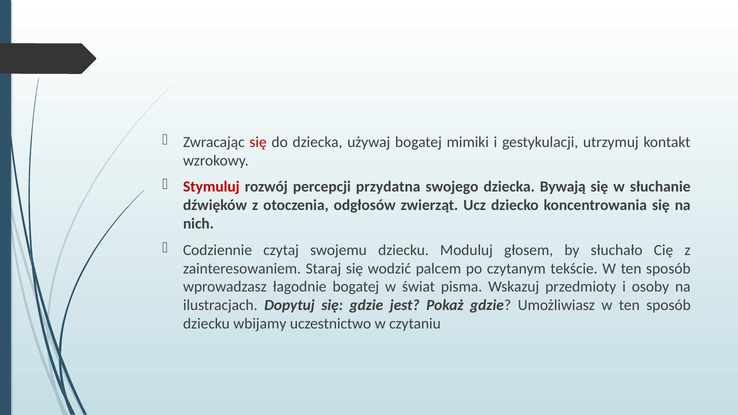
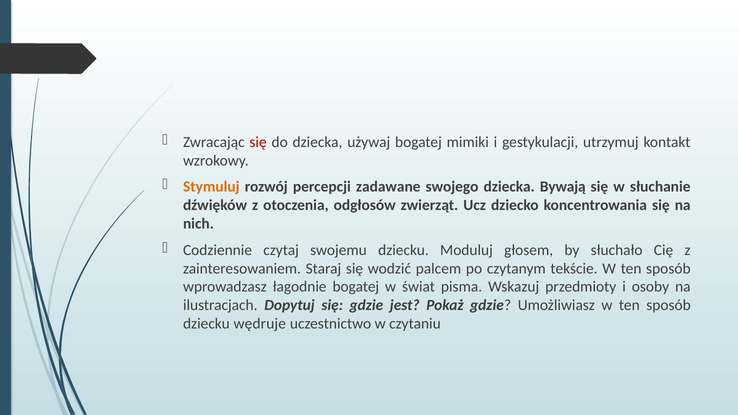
Stymuluj colour: red -> orange (211, 187)
przydatna: przydatna -> zadawane (388, 187)
wbijamy: wbijamy -> wędruje (260, 324)
